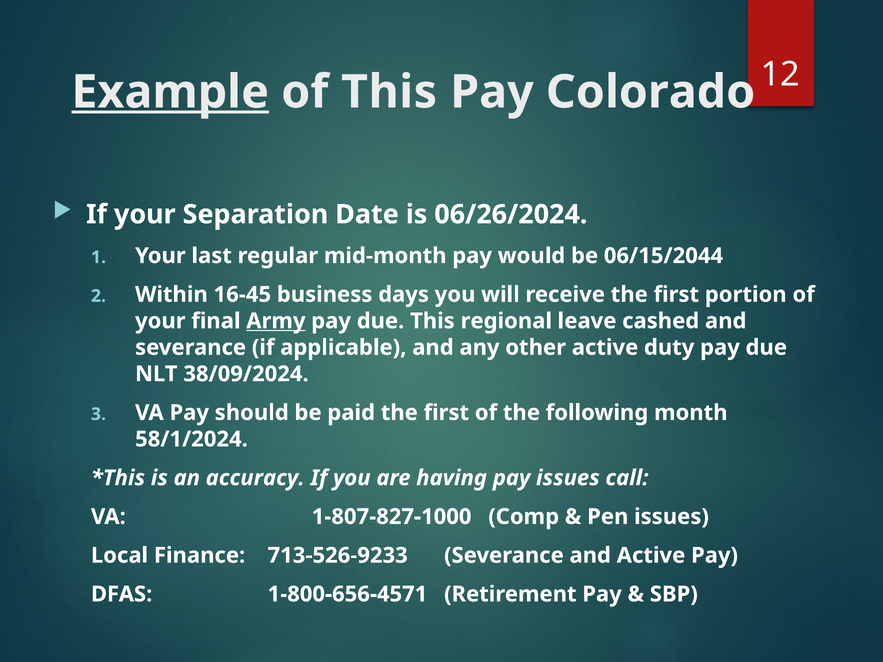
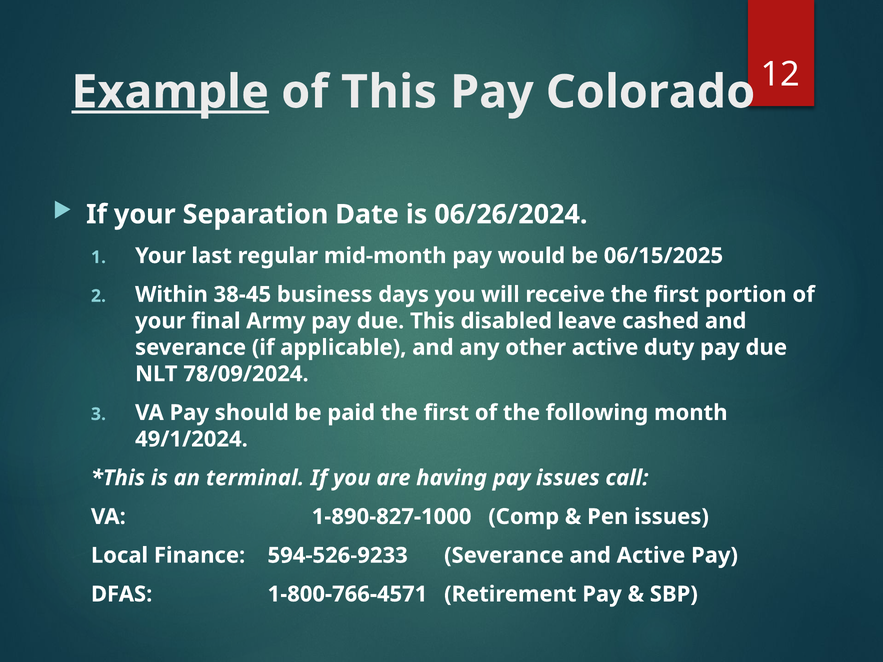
06/15/2044: 06/15/2044 -> 06/15/2025 (663, 256)
16-45: 16-45 -> 38-45 (242, 295)
Army underline: present -> none (276, 321)
regional: regional -> disabled (506, 321)
38/09/2024: 38/09/2024 -> 78/09/2024 (246, 374)
58/1/2024: 58/1/2024 -> 49/1/2024 (191, 439)
accuracy: accuracy -> terminal (255, 478)
1-807-827-1000: 1-807-827-1000 -> 1-890-827-1000 (392, 517)
713-526-9233: 713-526-9233 -> 594-526-9233 (338, 556)
1-800-656-4571: 1-800-656-4571 -> 1-800-766-4571 (347, 594)
